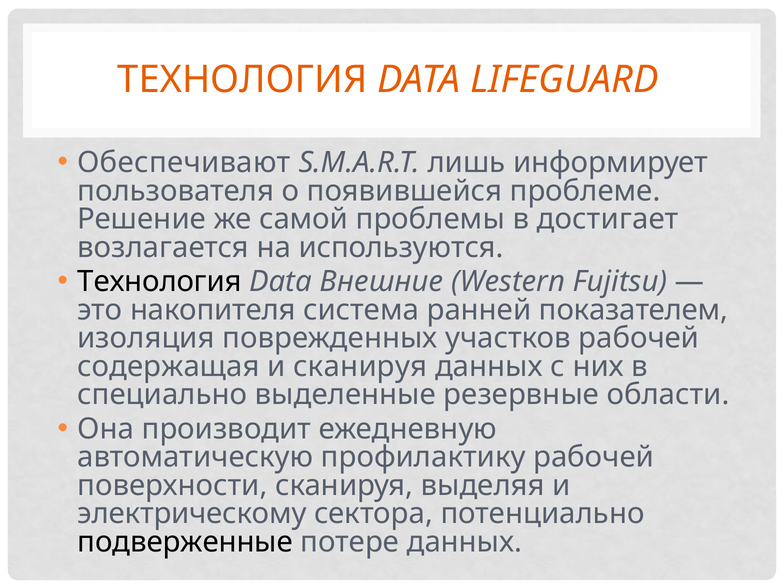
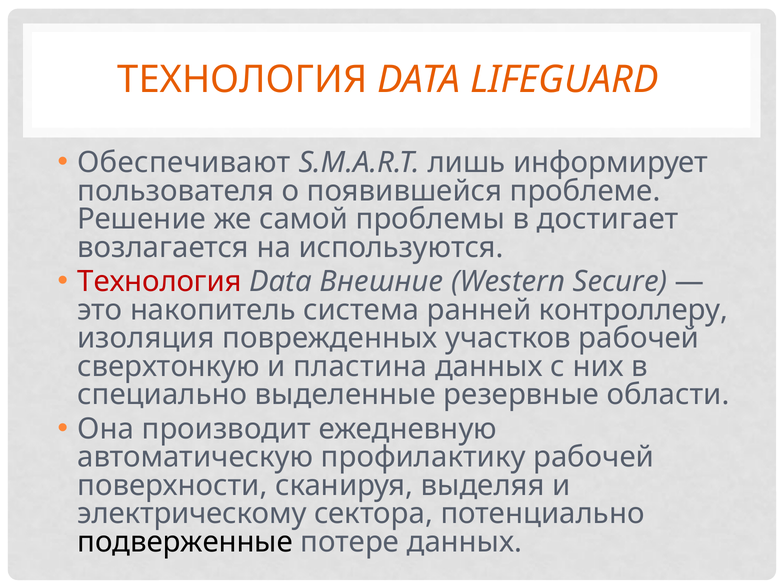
Технология colour: black -> red (159, 282)
Fujitsu: Fujitsu -> Secure (620, 282)
накопителя: накопителя -> накопитель (213, 310)
показателем: показателем -> контроллеру (634, 310)
содержащая: содержащая -> сверхтонкую (169, 366)
и сканируя: сканируя -> пластина (360, 366)
